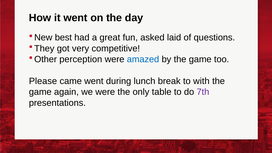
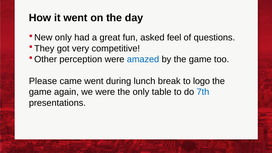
best: best -> only (63, 38)
laid: laid -> feel (174, 38)
with: with -> logo (201, 81)
7th colour: purple -> blue (203, 92)
